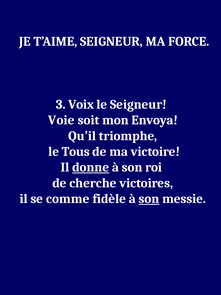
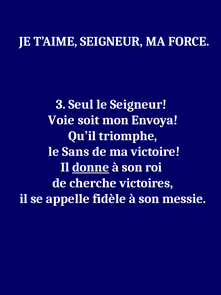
Voix: Voix -> Seul (81, 104)
Tous: Tous -> Sans (76, 151)
comme: comme -> appelle (68, 199)
son underline: present -> none (149, 199)
